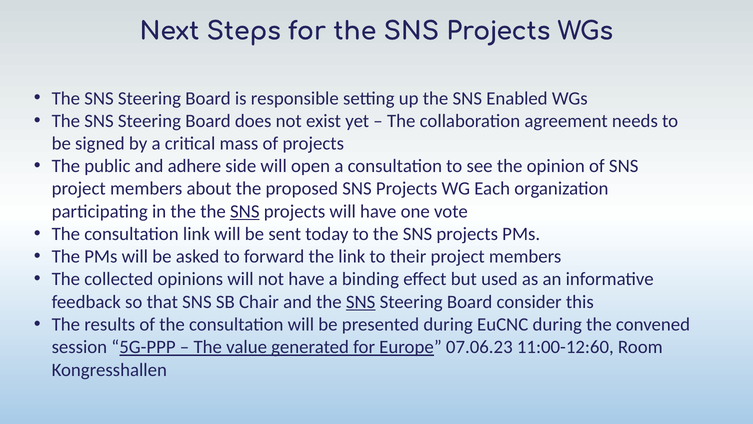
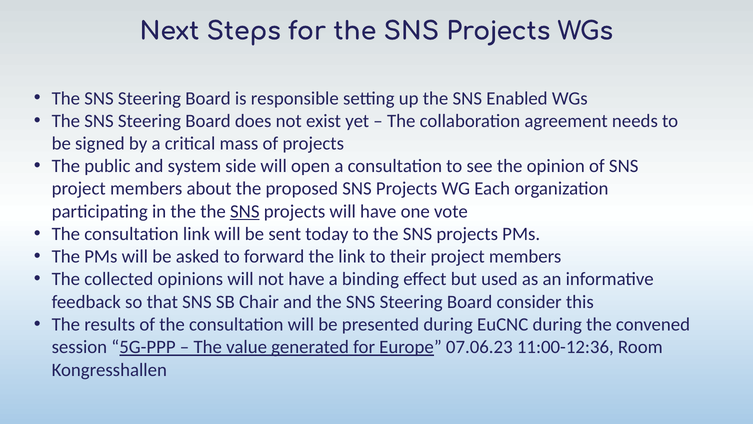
adhere: adhere -> system (194, 166)
SNS underline: present -> none (361, 302)
11:00-12:60: 11:00-12:60 -> 11:00-12:36 (565, 347)
